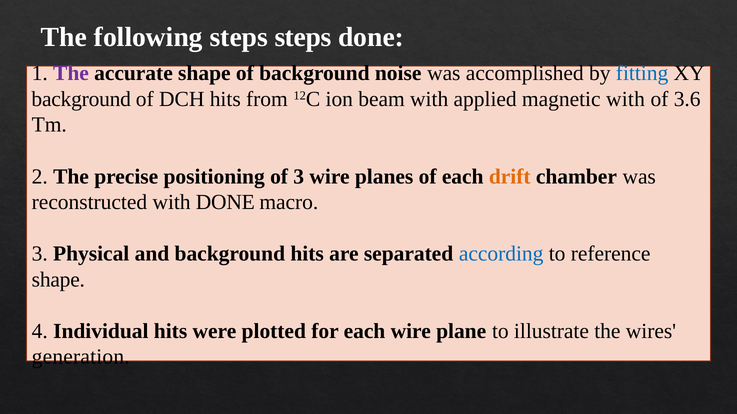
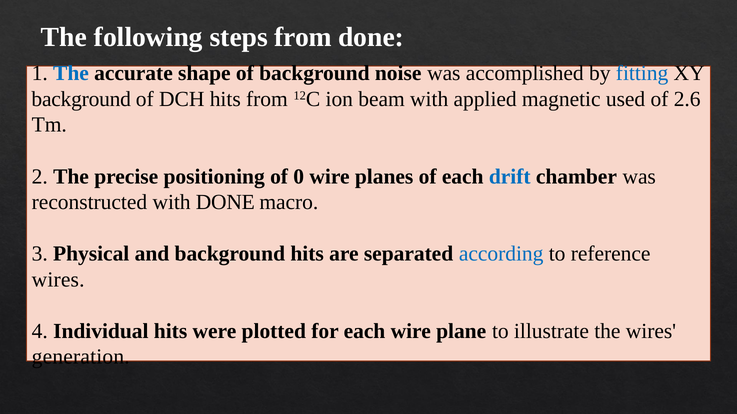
steps steps: steps -> from (303, 37)
The colour: purple -> blue (71, 73)
magnetic with: with -> used (626, 99)
3.6: 3.6 -> 2.6 (687, 99)
of 3: 3 -> 0 (299, 177)
drift colour: orange -> blue (510, 177)
shape: shape -> wires (58, 280)
